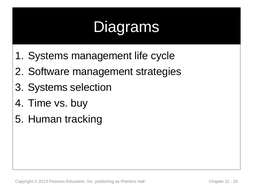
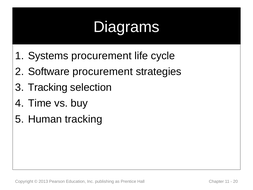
Systems management: management -> procurement (101, 56)
Software management: management -> procurement (103, 72)
Systems: Systems -> Tracking (48, 87)
